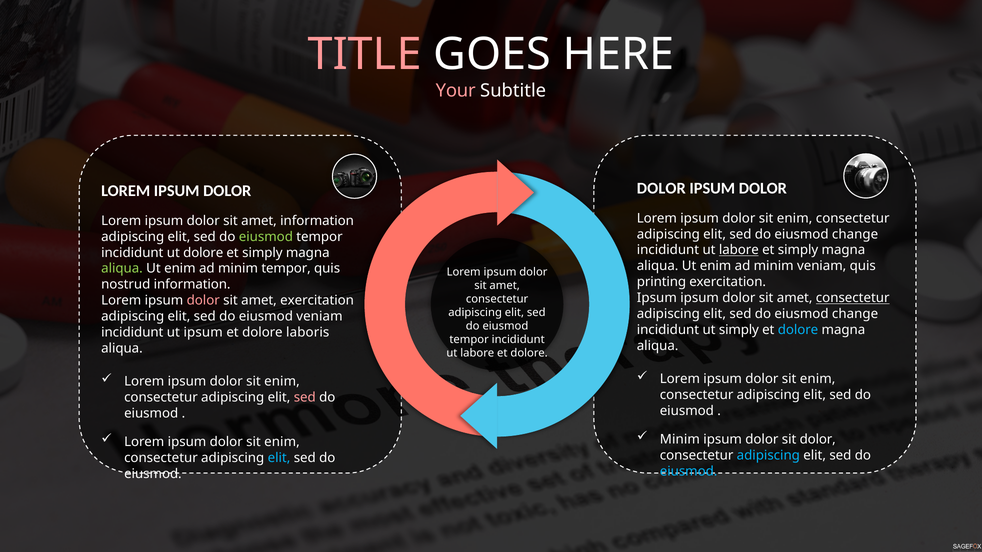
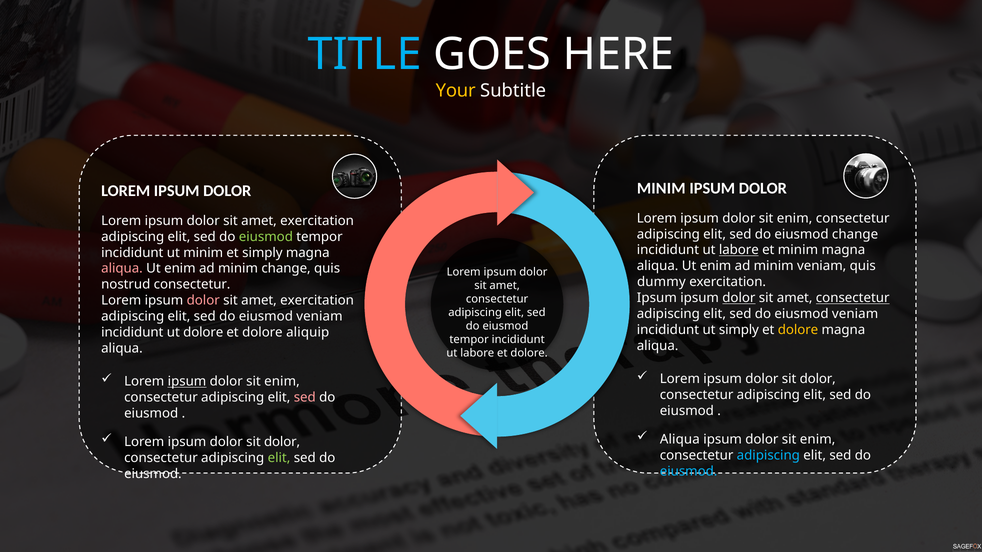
TITLE colour: pink -> light blue (365, 55)
Your colour: pink -> yellow (456, 91)
DOLOR: DOLOR -> MINIM (661, 188)
information: information -> exercitation (317, 221)
simply: simply -> minim (798, 250)
ut dolore: dolore -> minim (203, 253)
aliqua colour: light green -> pink (122, 269)
minim tempor: tempor -> change (286, 269)
printing: printing -> dummy (661, 282)
nostrud information: information -> consectetur (192, 285)
dolor underline: none -> present (739, 298)
change: change -> veniam (855, 314)
dolore colour: light blue -> yellow (798, 330)
ut ipsum: ipsum -> dolore (203, 333)
laboris: laboris -> aliquip (308, 333)
enim: enim -> dolor (818, 379)
ipsum underline: none -> present (187, 382)
Minim: Minim -> Aliqua (680, 440)
dolor: dolor -> enim (818, 440)
enim: enim -> dolor (282, 442)
elit colour: light blue -> light green (279, 458)
